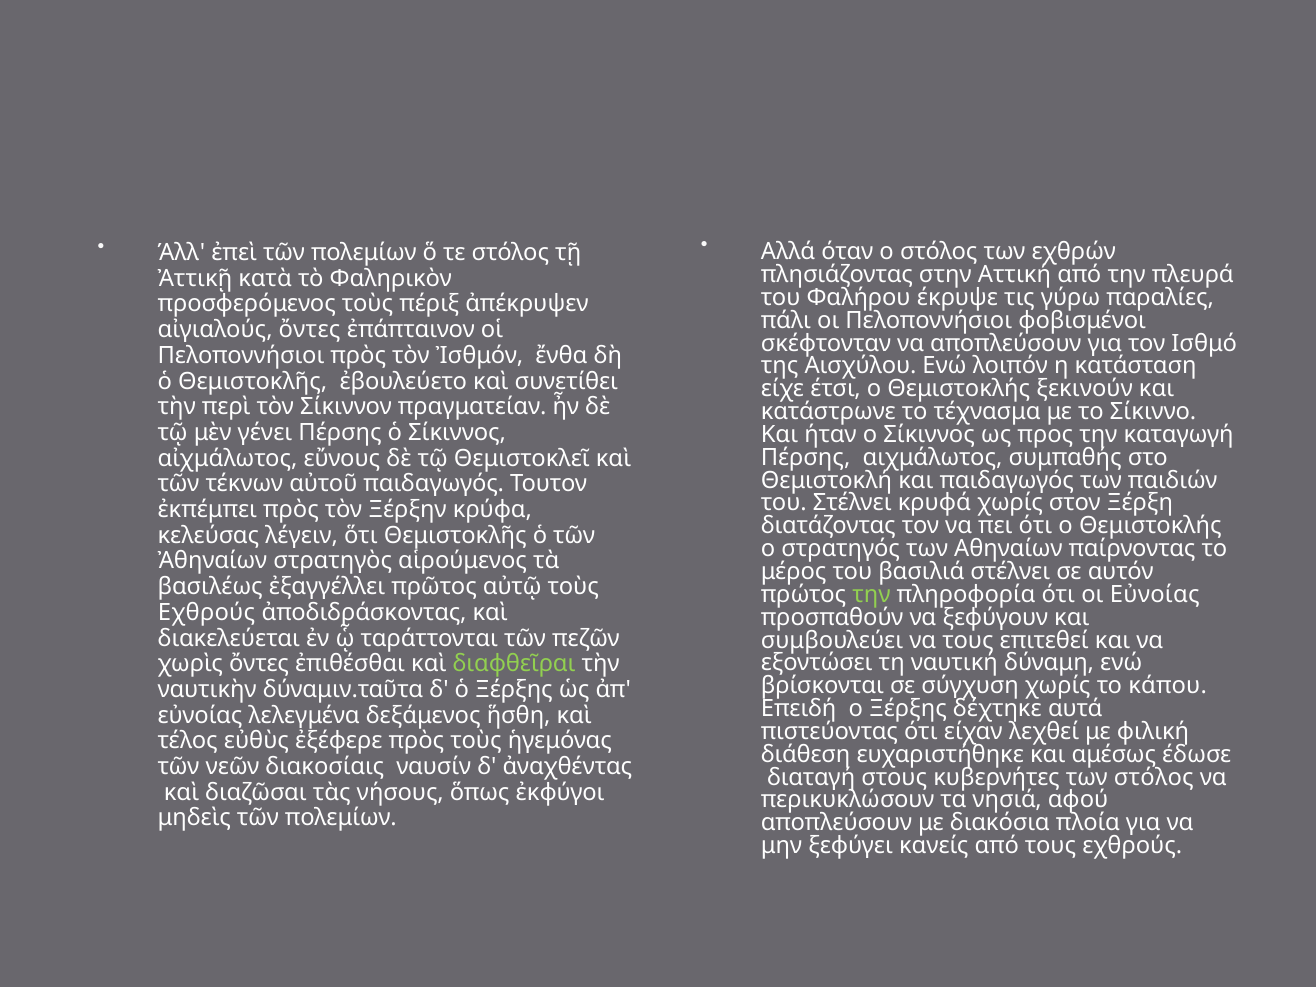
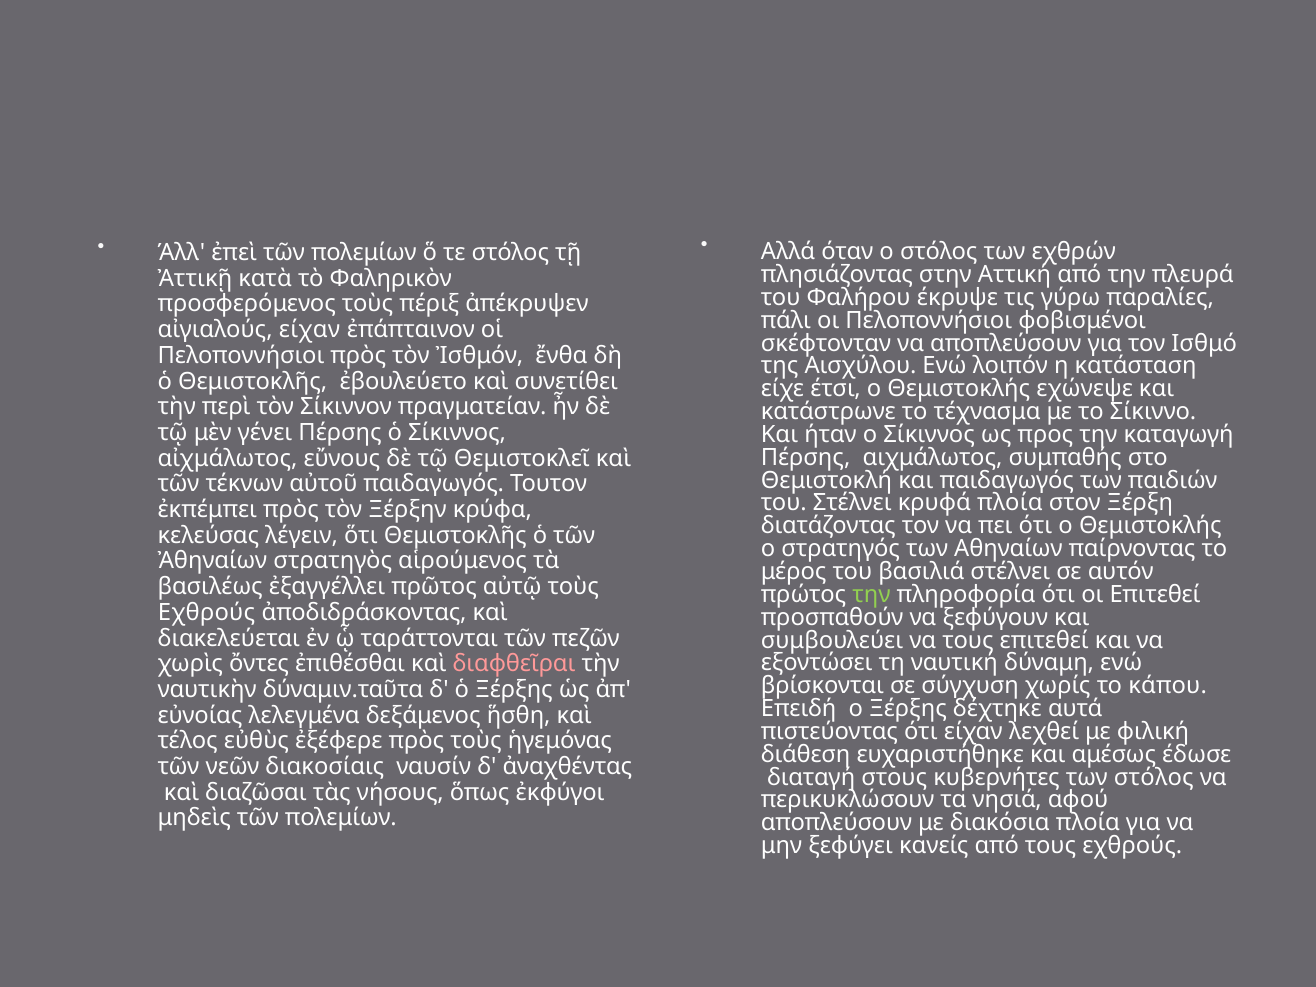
αἰγιαλούς ὄντες: ὄντες -> είχαν (310, 330)
ξεκινούν: ξεκινούν -> εχώνεψε (1085, 389)
κρυφά χωρίς: χωρίς -> πλοία (1010, 503)
οι Εὐνοίας: Εὐνοίας -> Επιτεθεί (1155, 595)
διαφθεῖραι colour: light green -> pink (514, 664)
